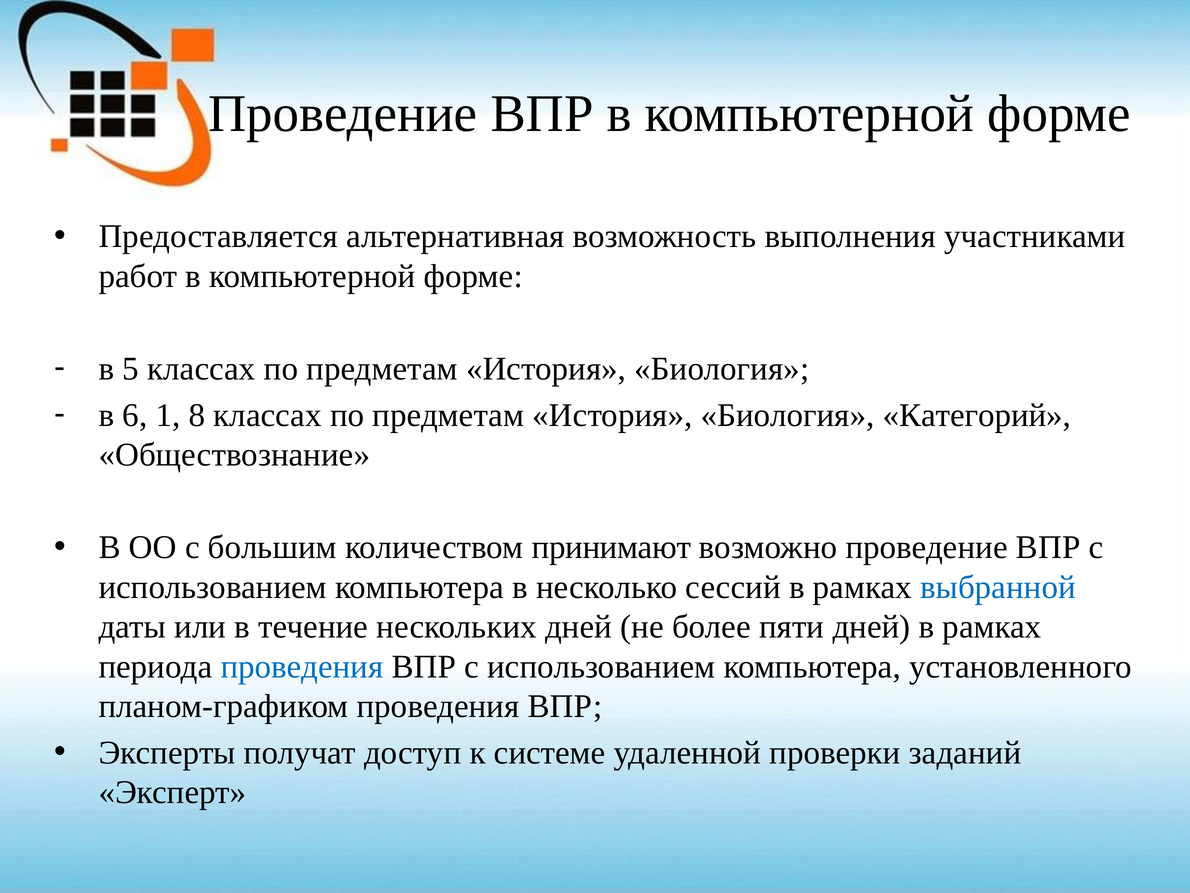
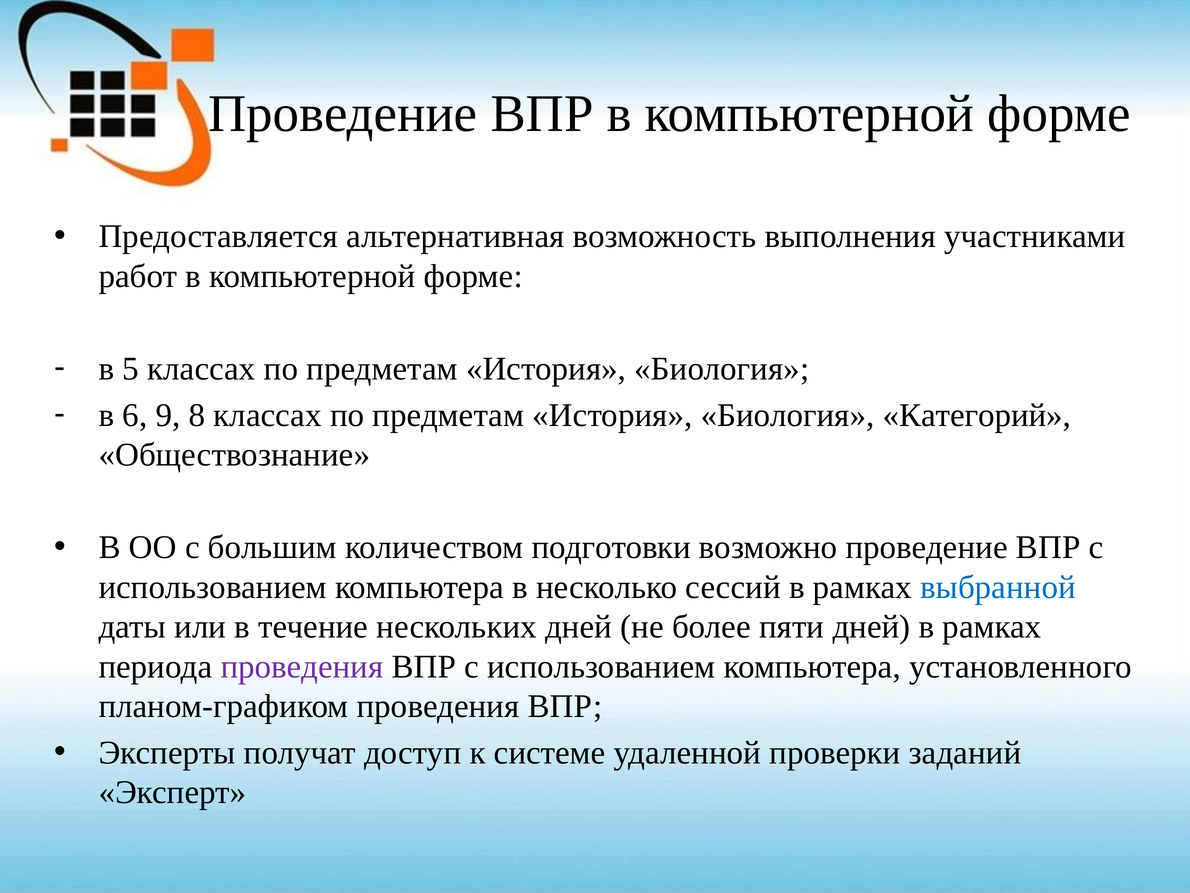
1: 1 -> 9 (168, 415)
принимают: принимают -> подготовки (611, 547)
проведения colour: blue -> purple (302, 666)
